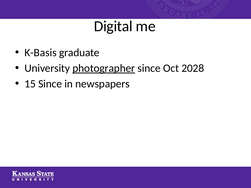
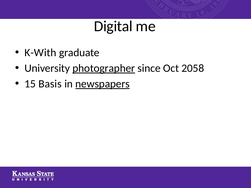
K-Basis: K-Basis -> K-With (40, 53)
2028: 2028 -> 2058 (193, 68)
15 Since: Since -> Basis (50, 84)
newspapers underline: none -> present (103, 84)
